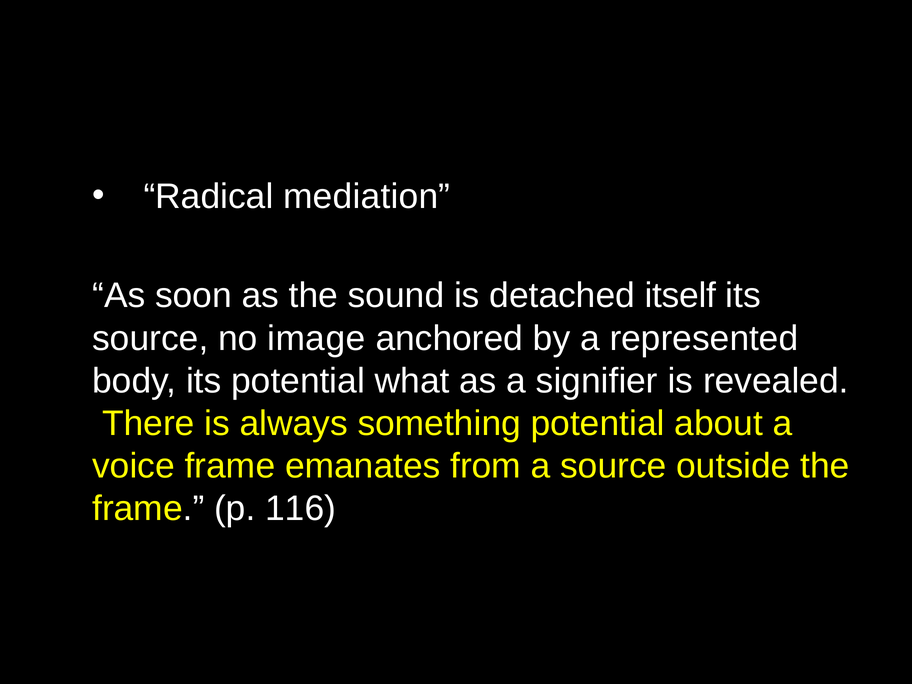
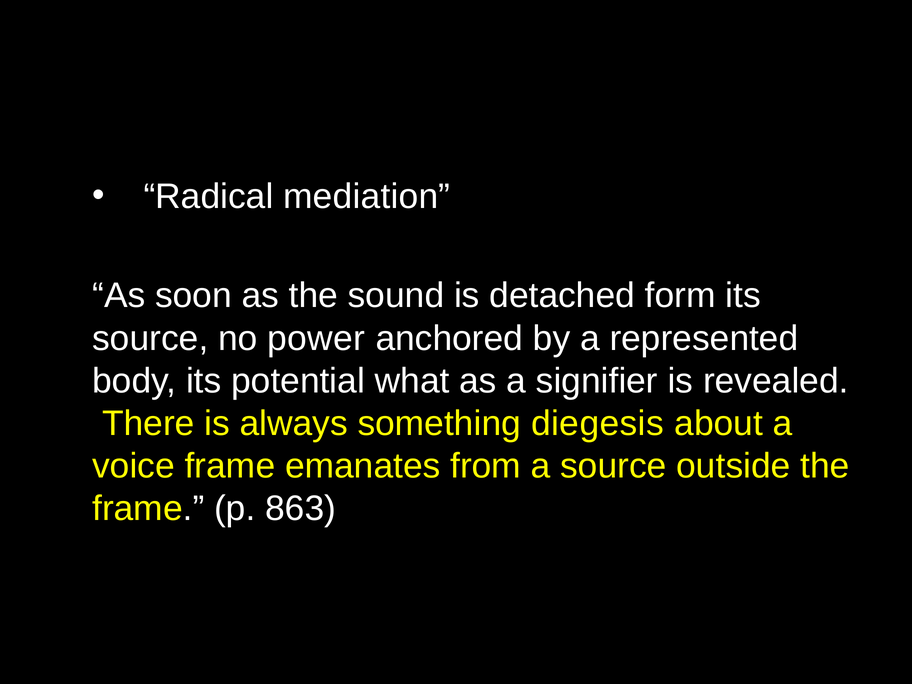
itself: itself -> form (680, 296)
image: image -> power (316, 338)
something potential: potential -> diegesis (597, 424)
116: 116 -> 863 (301, 509)
